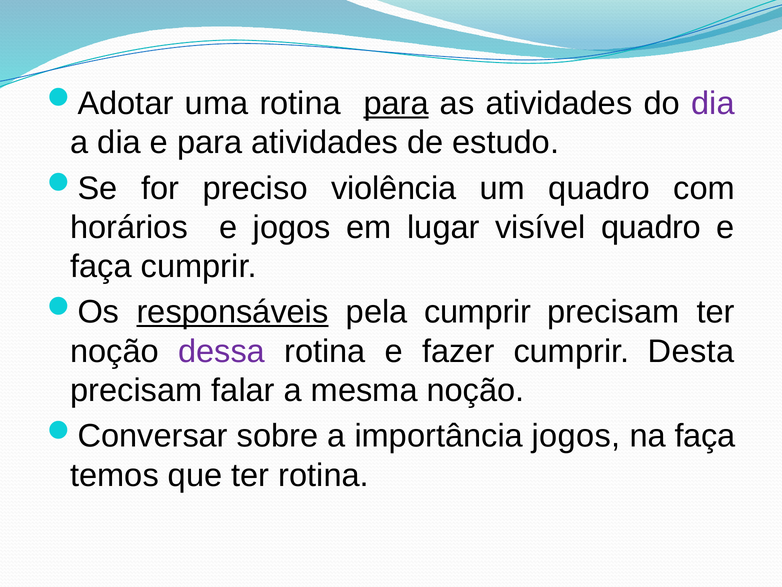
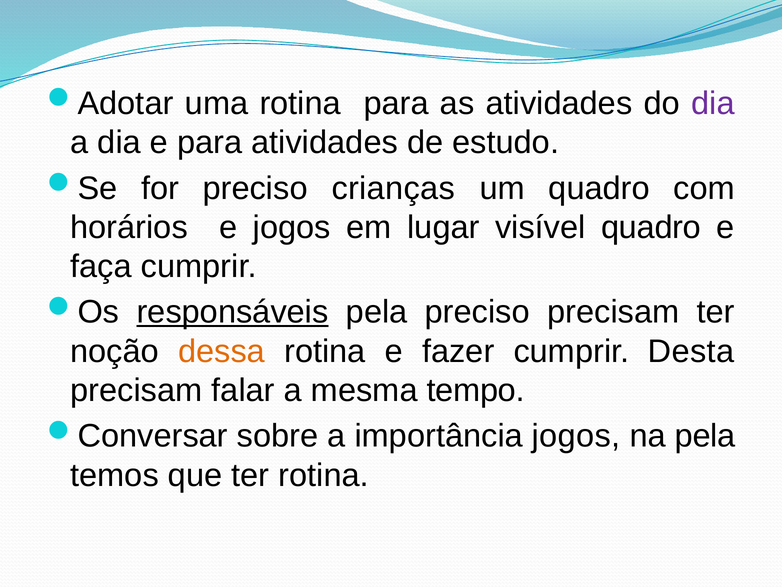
para underline: present -> none (396, 103)
violência: violência -> crianças (393, 188)
pela cumprir: cumprir -> preciso (477, 312)
dessa colour: purple -> orange (222, 351)
mesma noção: noção -> tempo (476, 390)
na faça: faça -> pela (705, 436)
